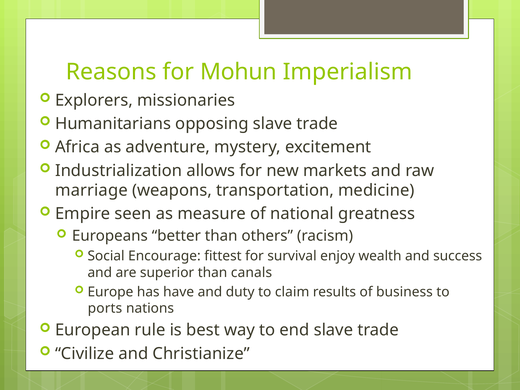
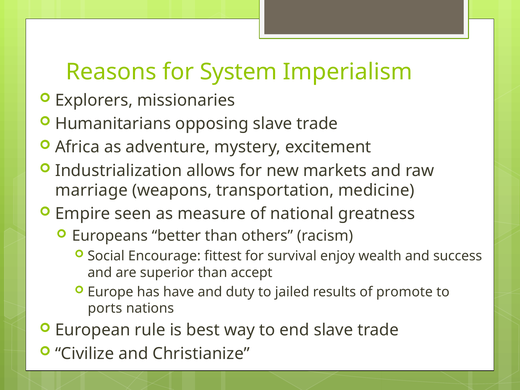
Mohun: Mohun -> System (238, 72)
canals: canals -> accept (252, 273)
claim: claim -> jailed (292, 292)
business: business -> promote (404, 292)
